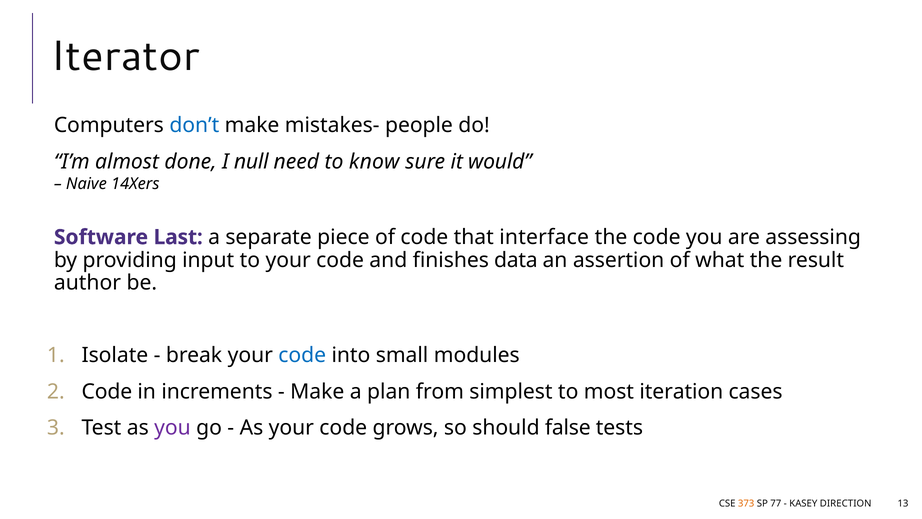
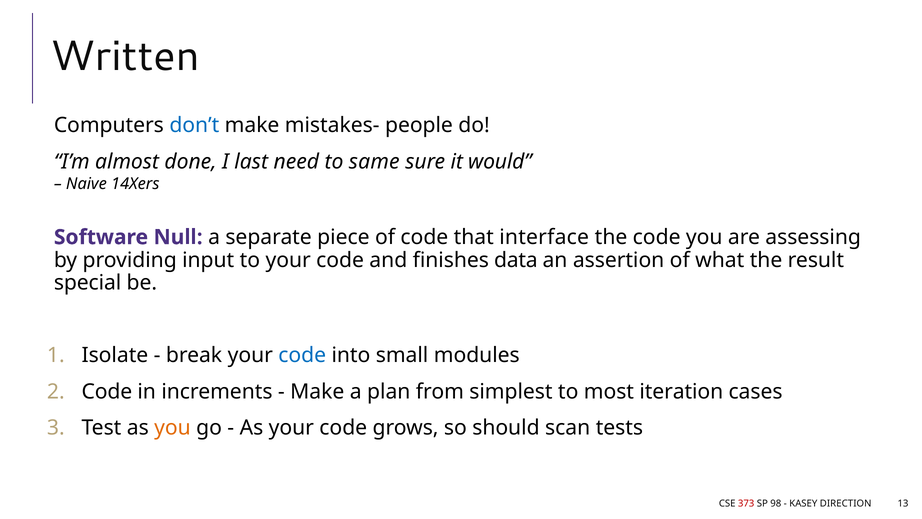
Iterator: Iterator -> Written (125, 56)
null: null -> last (251, 162)
know: know -> same (374, 162)
Last: Last -> Null (178, 237)
author: author -> special (88, 283)
you colour: purple -> orange (172, 428)
false: false -> scan (568, 428)
373 colour: orange -> red (746, 503)
77: 77 -> 98 (776, 503)
